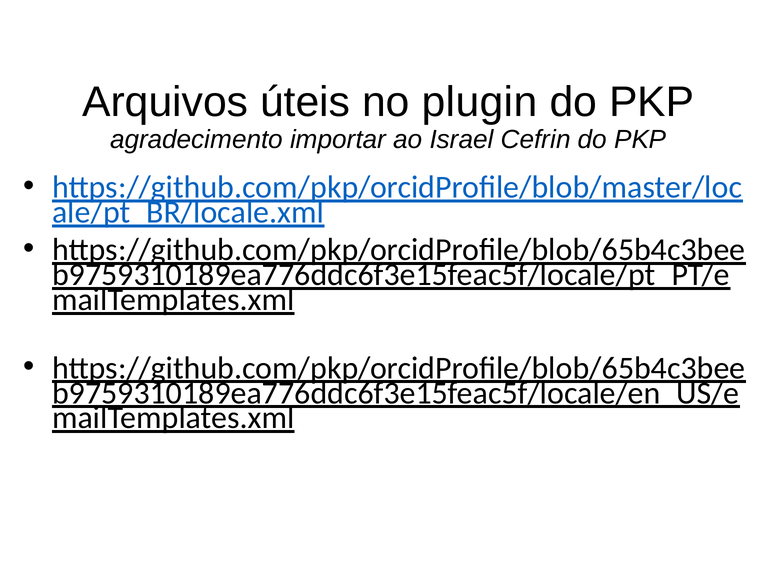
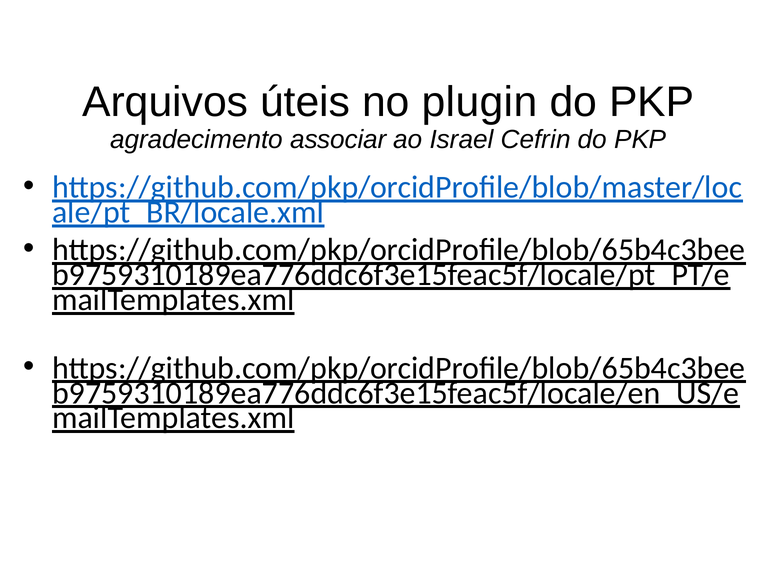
importar: importar -> associar (338, 139)
